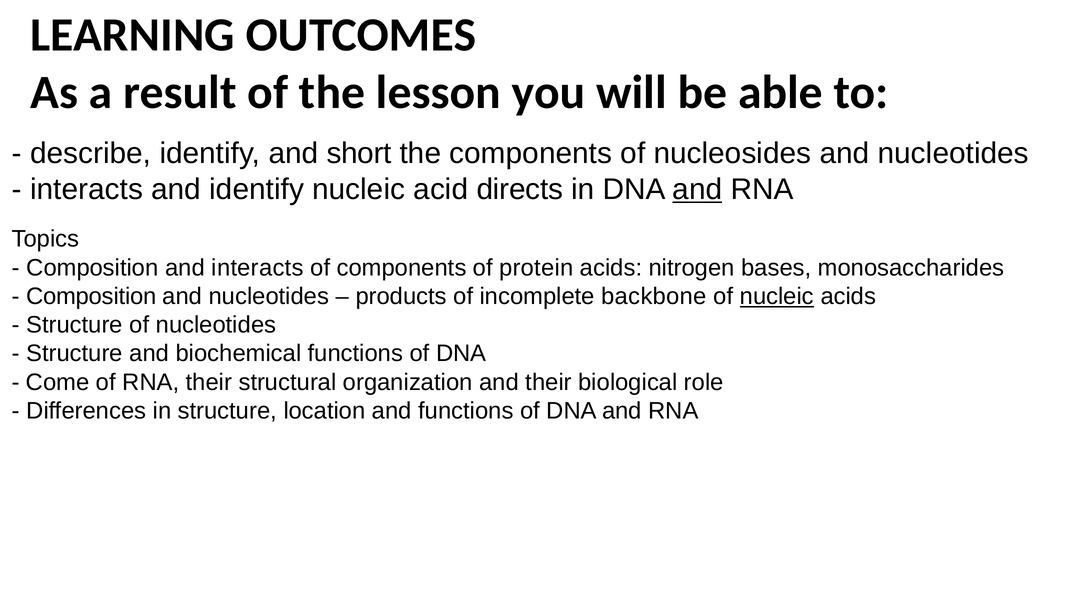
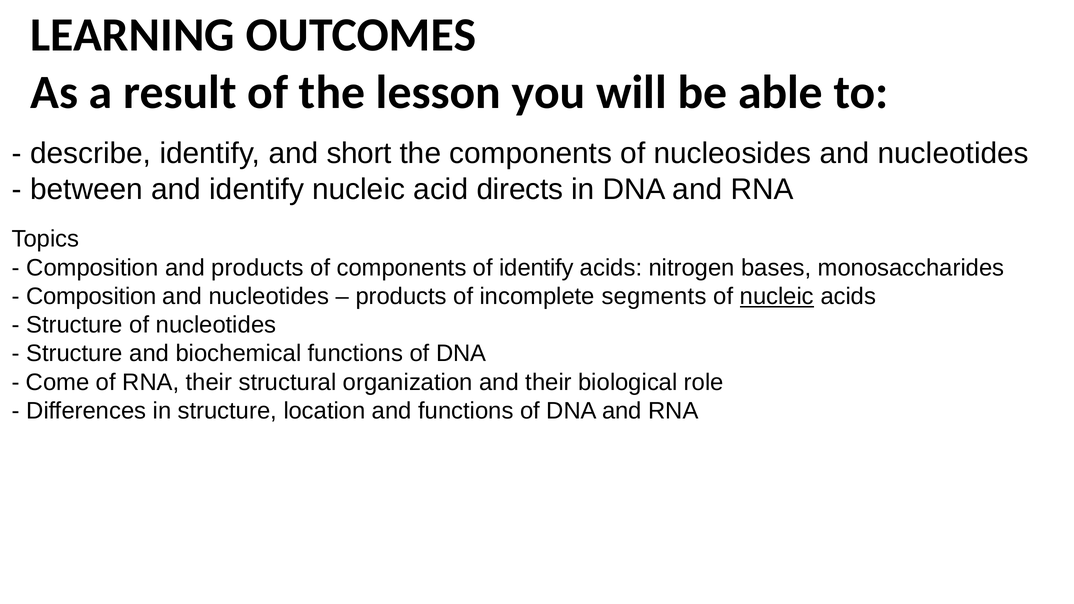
interacts: interacts -> between (87, 189)
and underline: present -> none (697, 189)
and interacts: interacts -> products (258, 268)
of protein: protein -> identify (537, 268)
backbone: backbone -> segments (654, 296)
